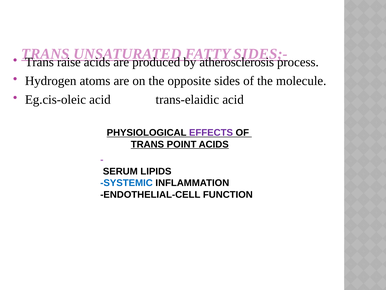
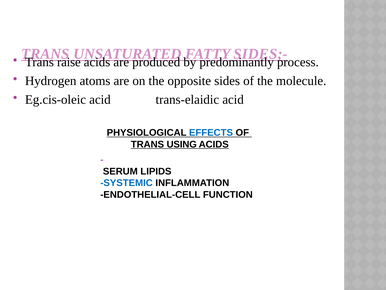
atherosclerosis: atherosclerosis -> predominantly (237, 62)
EFFECTS colour: purple -> blue (211, 133)
POINT: POINT -> USING (182, 144)
